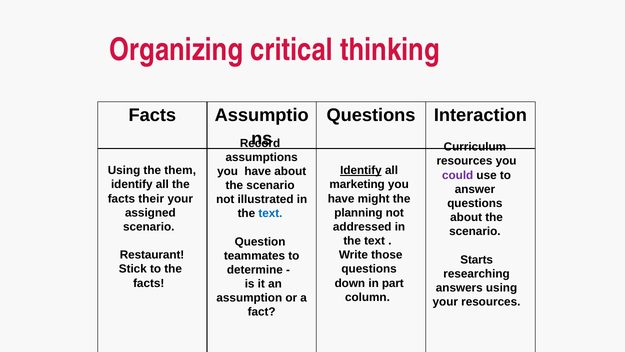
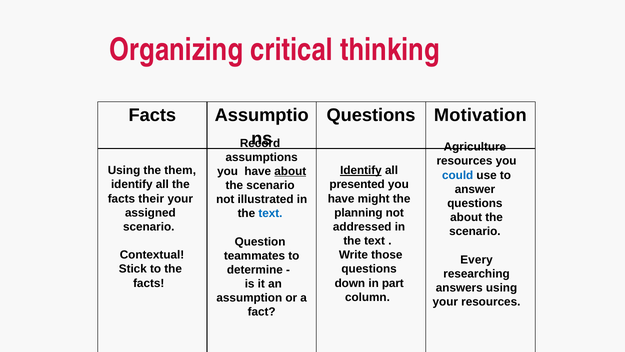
Interaction: Interaction -> Motivation (480, 115)
Curriculum: Curriculum -> Agriculture (475, 147)
about underline: none -> present (290, 171)
could colour: purple -> blue (458, 175)
marketing: marketing -> presented (357, 184)
Restaurant: Restaurant -> Contextual (152, 255)
Starts: Starts -> Every (477, 259)
